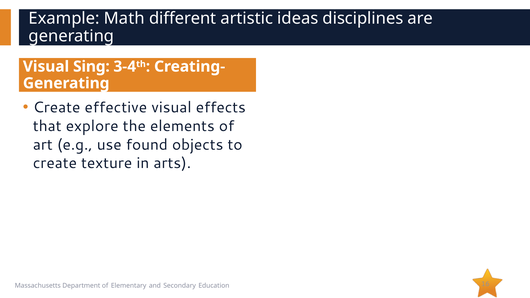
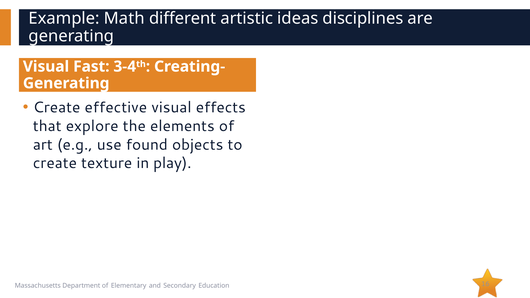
Sing: Sing -> Fast (91, 67)
arts: arts -> play (172, 163)
